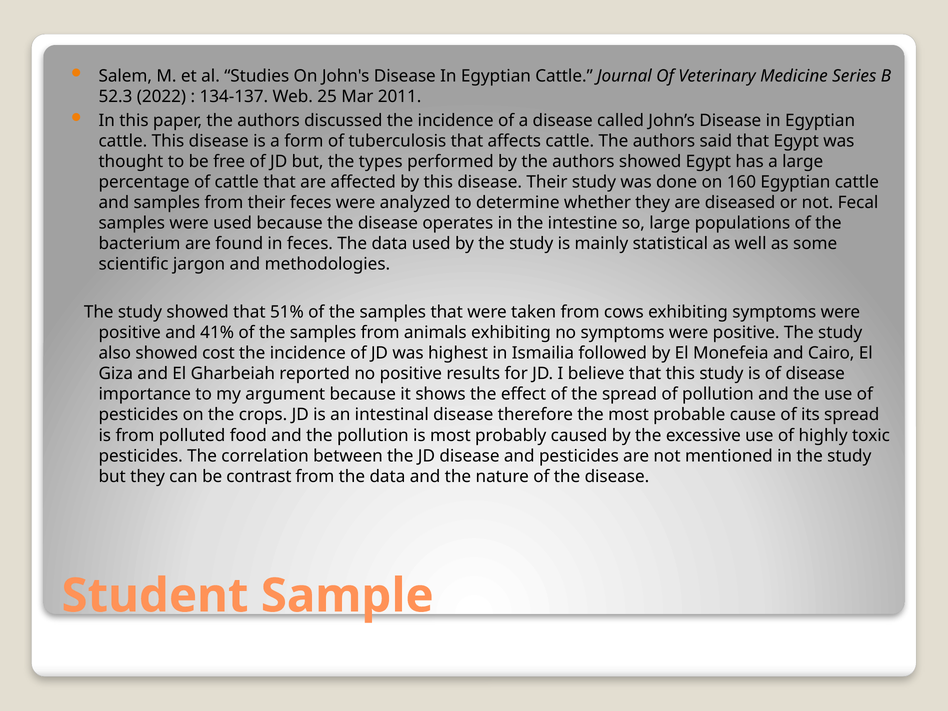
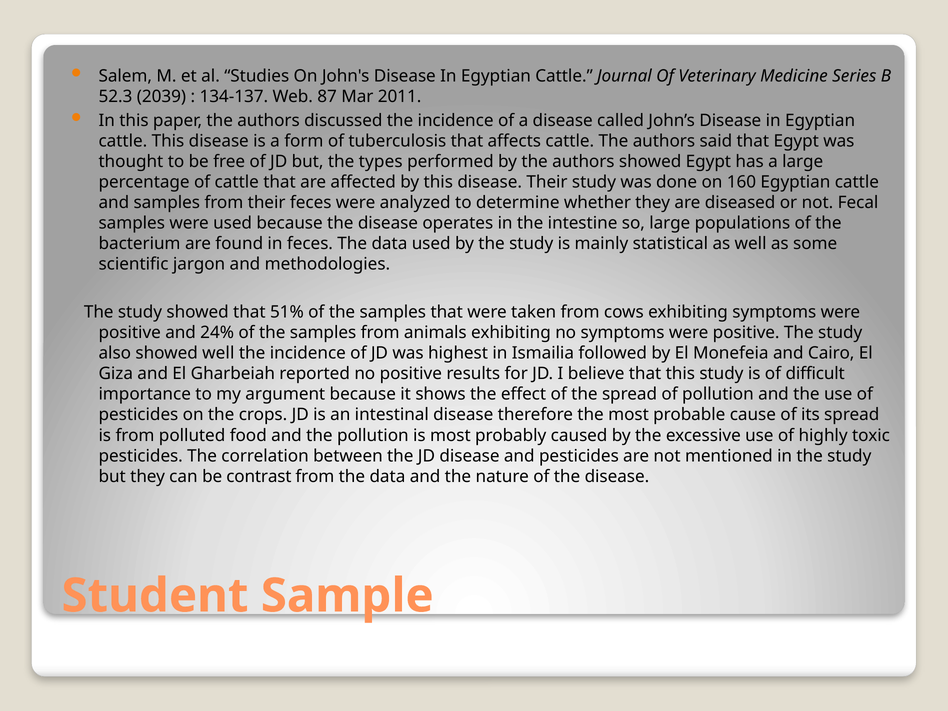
2022: 2022 -> 2039 (161, 96)
25: 25 -> 87 (327, 96)
41%: 41% -> 24% (217, 333)
showed cost: cost -> well (218, 353)
of disease: disease -> difficult (815, 374)
